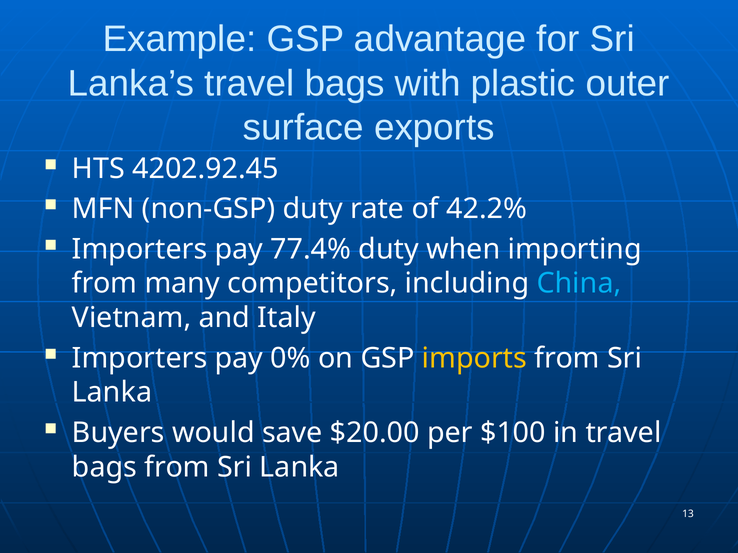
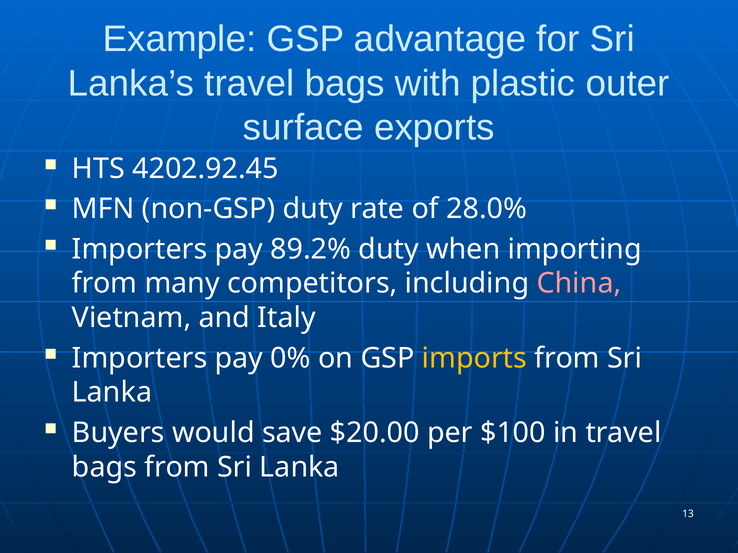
42.2%: 42.2% -> 28.0% (487, 209)
77.4%: 77.4% -> 89.2% (311, 249)
China colour: light blue -> pink (579, 284)
